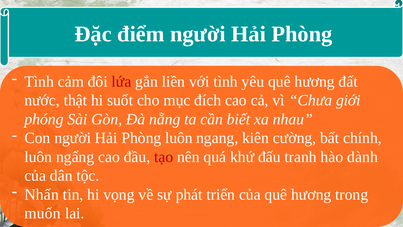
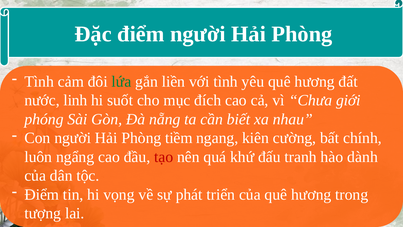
lứa colour: red -> green (121, 81)
thật: thật -> linh (75, 100)
Phòng luôn: luôn -> tiềm (179, 138)
Nhấn: Nhấn -> Điểm (42, 194)
muốn: muốn -> tượng (43, 213)
